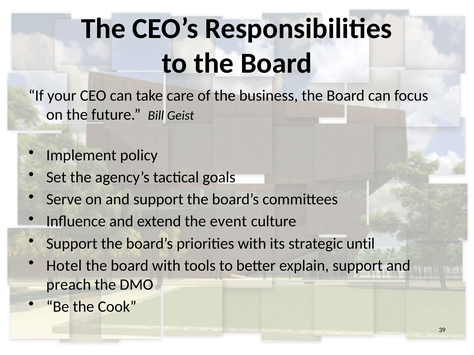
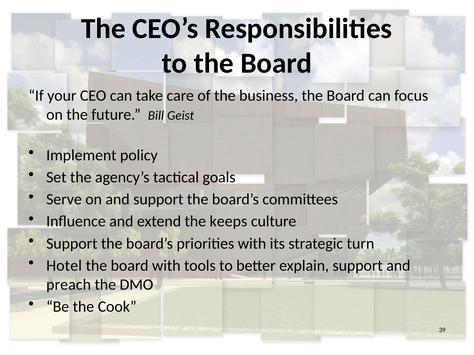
event: event -> keeps (228, 222)
until: until -> turn (360, 244)
